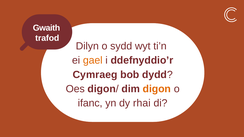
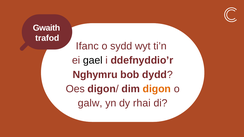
Dilyn: Dilyn -> Ifanc (87, 46)
gael colour: orange -> black (93, 60)
Cymraeg: Cymraeg -> Nghymru (95, 75)
ifanc: ifanc -> galw (90, 103)
